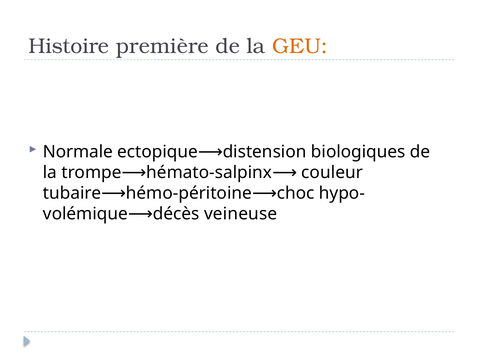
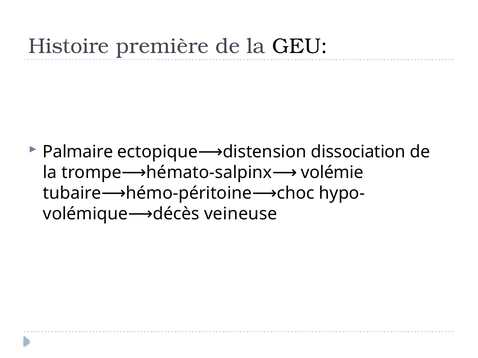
GEU colour: orange -> black (300, 46)
Normale: Normale -> Palmaire (78, 152)
biologiques: biologiques -> dissociation (358, 152)
couleur: couleur -> volémie (332, 173)
